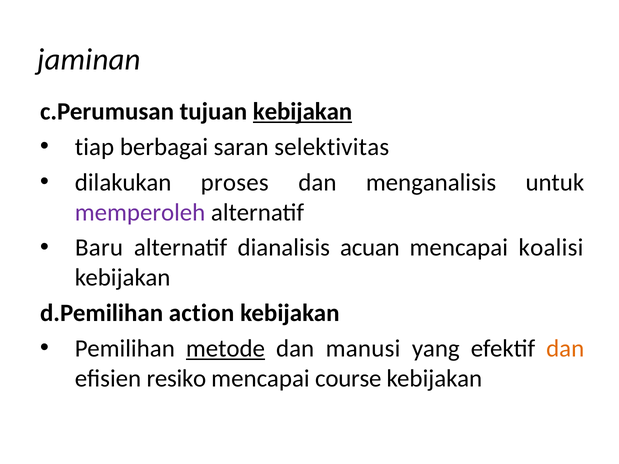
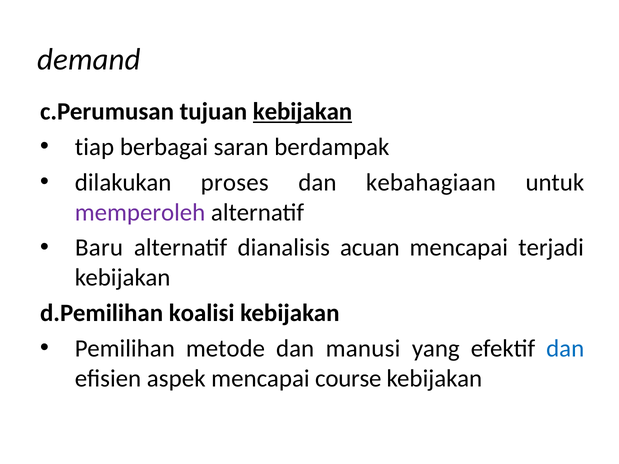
jaminan: jaminan -> demand (89, 59)
selektivitas: selektivitas -> berdampak (332, 147)
menganalisis: menganalisis -> kebahagiaan (431, 183)
koalisi: koalisi -> terjadi (551, 248)
action: action -> koalisi (202, 313)
metode underline: present -> none (225, 349)
dan colour: orange -> blue (565, 349)
resiko: resiko -> aspek (176, 379)
